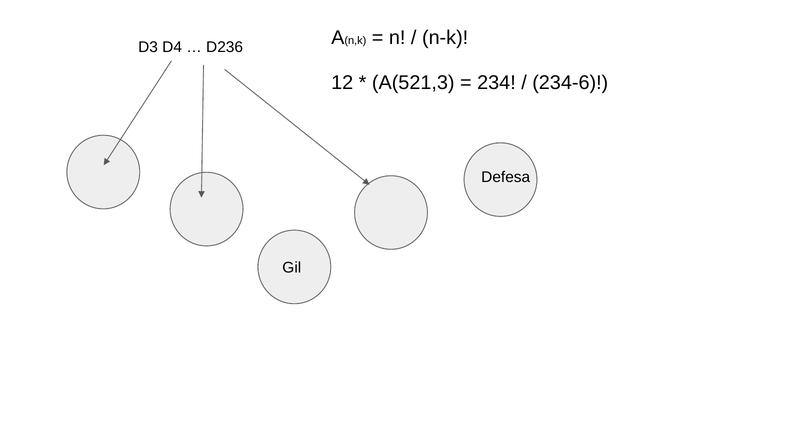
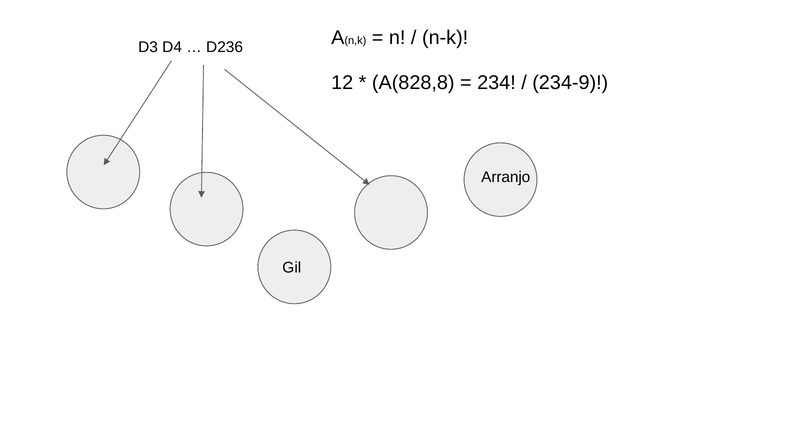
A(521,3: A(521,3 -> A(828,8 (413, 83)
234-6: 234-6 -> 234-9 (570, 83)
Defesa: Defesa -> Arranjo (506, 177)
